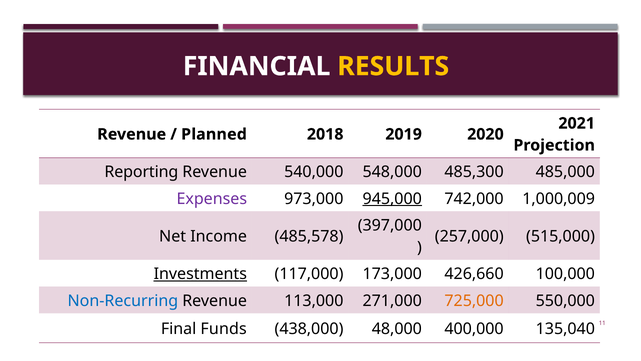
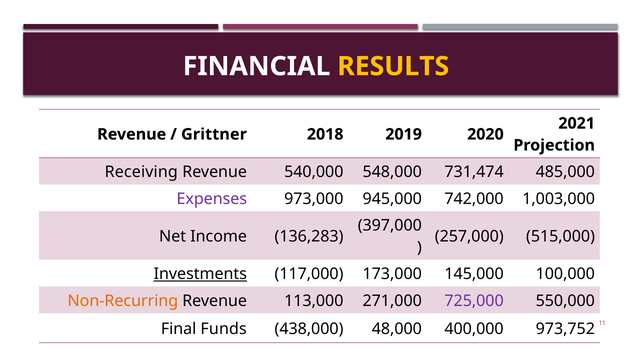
Planned: Planned -> Grittner (214, 134)
Reporting: Reporting -> Receiving (141, 172)
485,300: 485,300 -> 731,474 (474, 172)
945,000 underline: present -> none (392, 198)
1,000,009: 1,000,009 -> 1,003,000 (559, 198)
485,578: 485,578 -> 136,283 (309, 236)
426,660: 426,660 -> 145,000 (474, 274)
Non-Recurring colour: blue -> orange (123, 300)
725,000 colour: orange -> purple (474, 300)
135,040: 135,040 -> 973,752 (565, 329)
